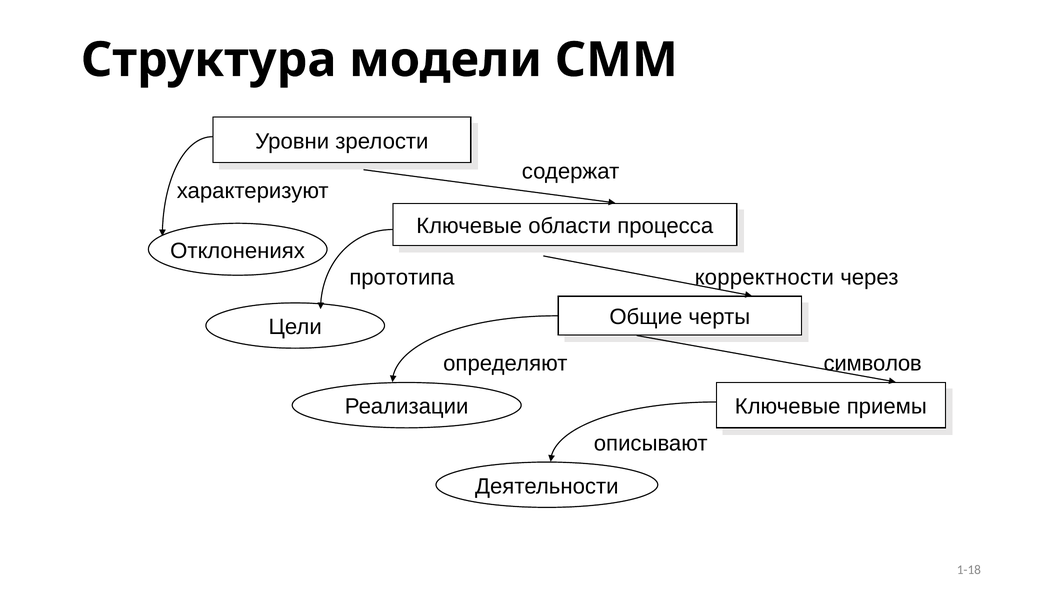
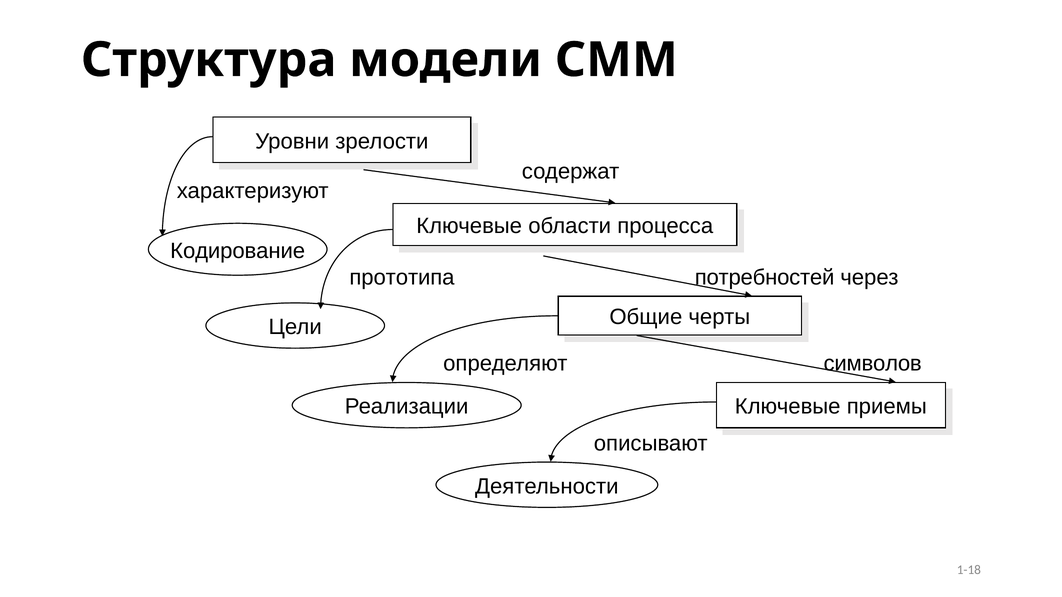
Отклонениях: Отклонениях -> Кодирование (238, 251)
корректности: корректности -> потребностей (765, 278)
